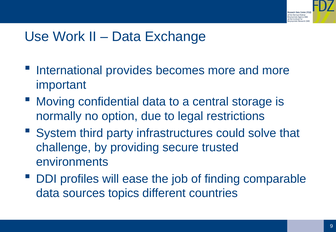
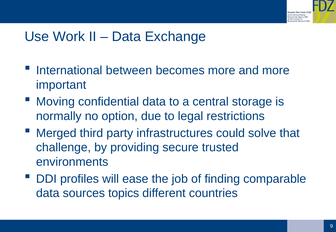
provides: provides -> between (129, 71)
System: System -> Merged (56, 133)
